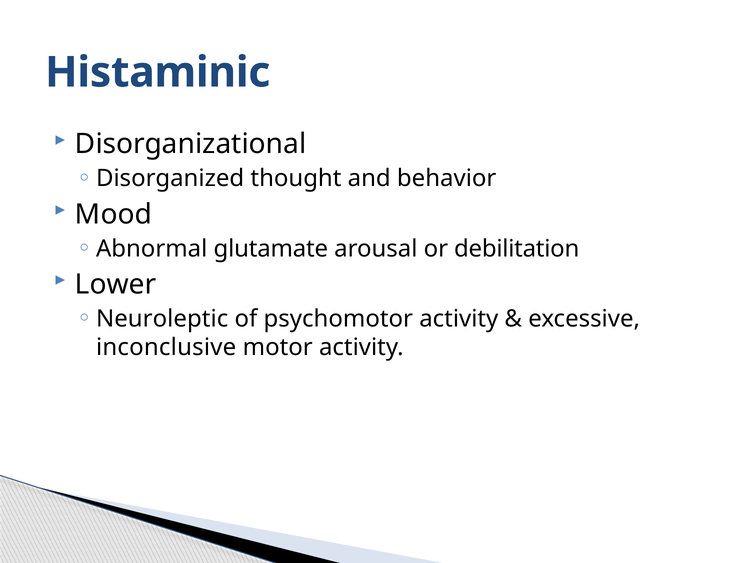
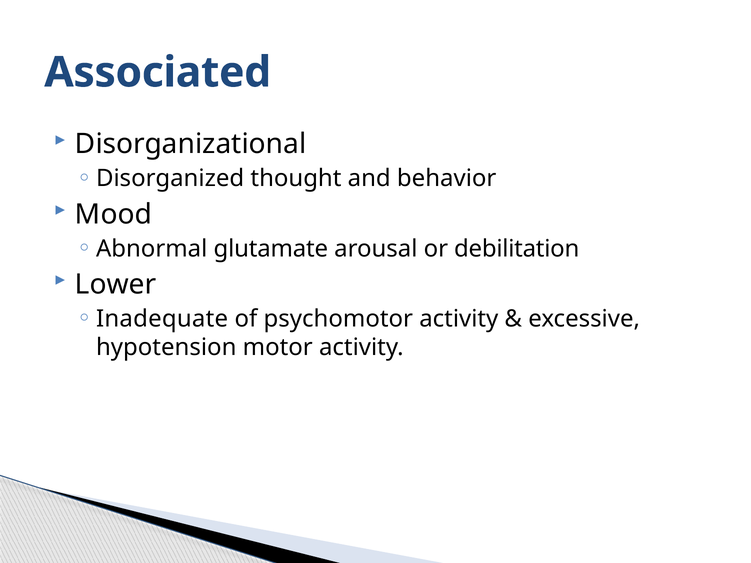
Histaminic: Histaminic -> Associated (158, 72)
Neuroleptic: Neuroleptic -> Inadequate (162, 319)
inconclusive: inconclusive -> hypotension (166, 348)
